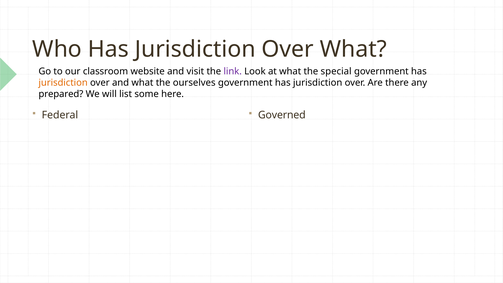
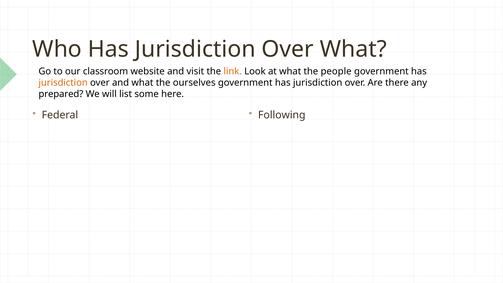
link colour: purple -> orange (233, 71)
special: special -> people (336, 71)
Governed: Governed -> Following (282, 115)
